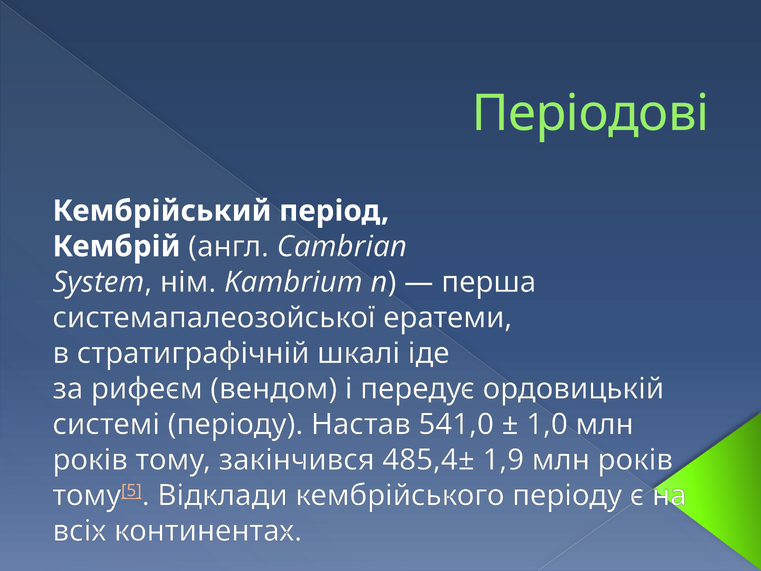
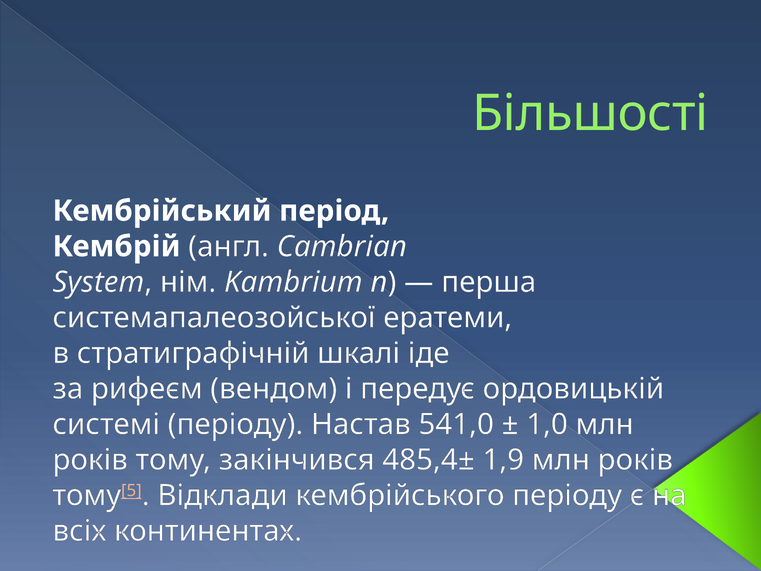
Періодові: Періодові -> Більшості (590, 113)
